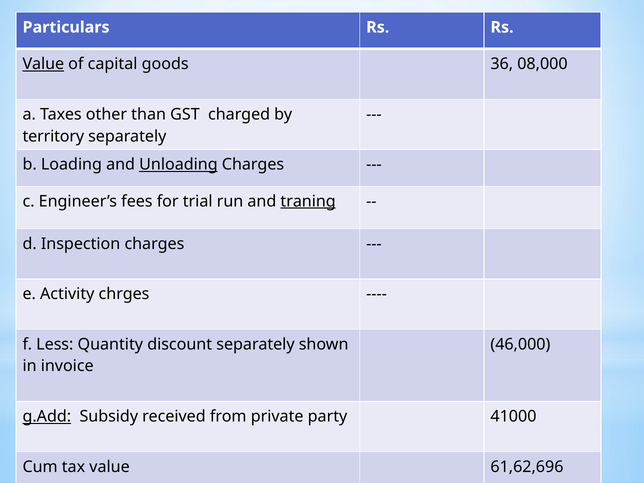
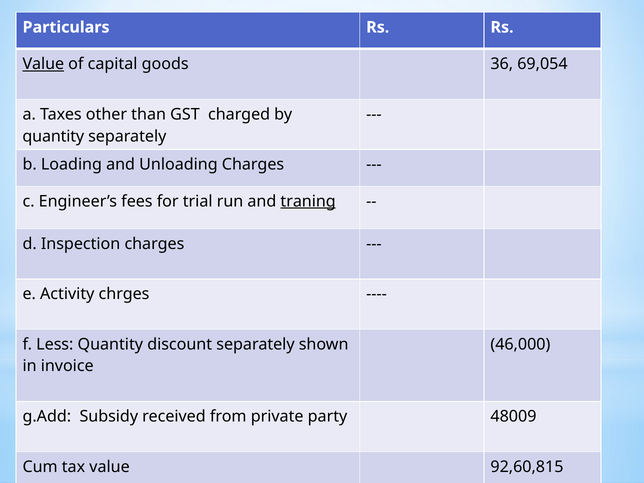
08,000: 08,000 -> 69,054 (542, 64)
territory: territory -> quantity (53, 136)
Unloading underline: present -> none (178, 165)
g.Add underline: present -> none (47, 416)
41000: 41000 -> 48009 (513, 416)
61,62,696: 61,62,696 -> 92,60,815 (527, 467)
